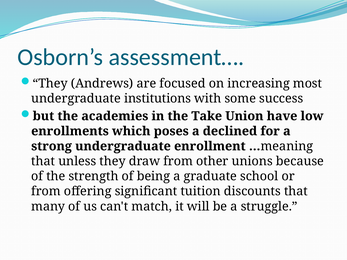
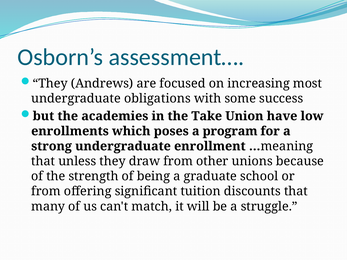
institutions: institutions -> obligations (157, 99)
declined: declined -> program (230, 131)
